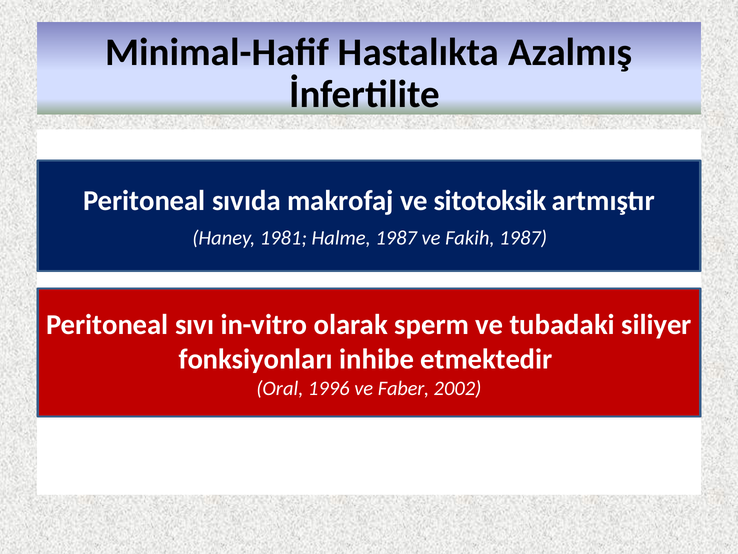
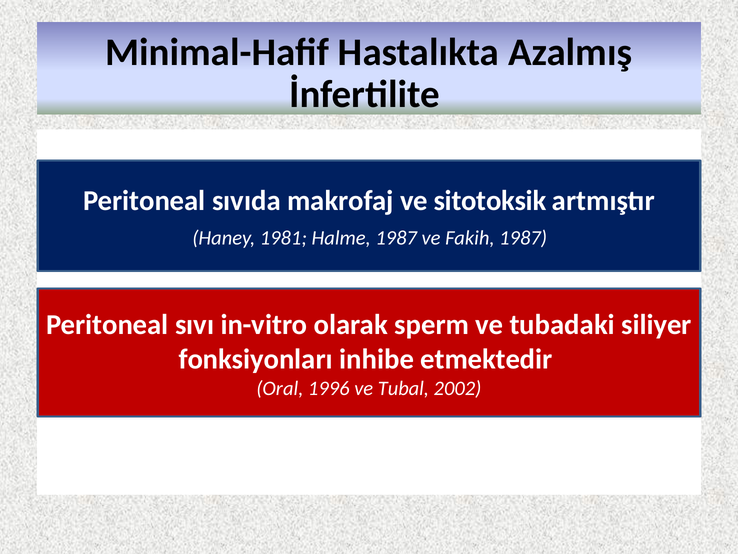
Faber: Faber -> Tubal (403, 388)
